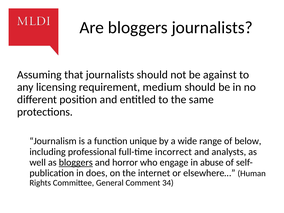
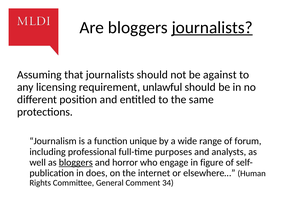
journalists underline: none -> present (212, 27)
medium: medium -> unlawful (162, 87)
below: below -> forum (248, 141)
incorrect: incorrect -> purposes (173, 152)
abuse: abuse -> figure (212, 162)
